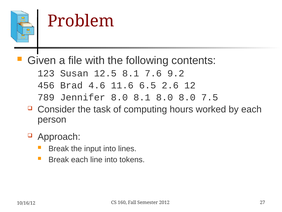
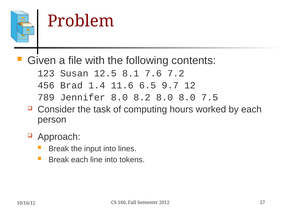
9.2: 9.2 -> 7.2 (176, 73)
4.6: 4.6 -> 1.4 (97, 85)
2.6: 2.6 -> 9.7 (170, 85)
8.0 8.1: 8.1 -> 8.2 (142, 97)
